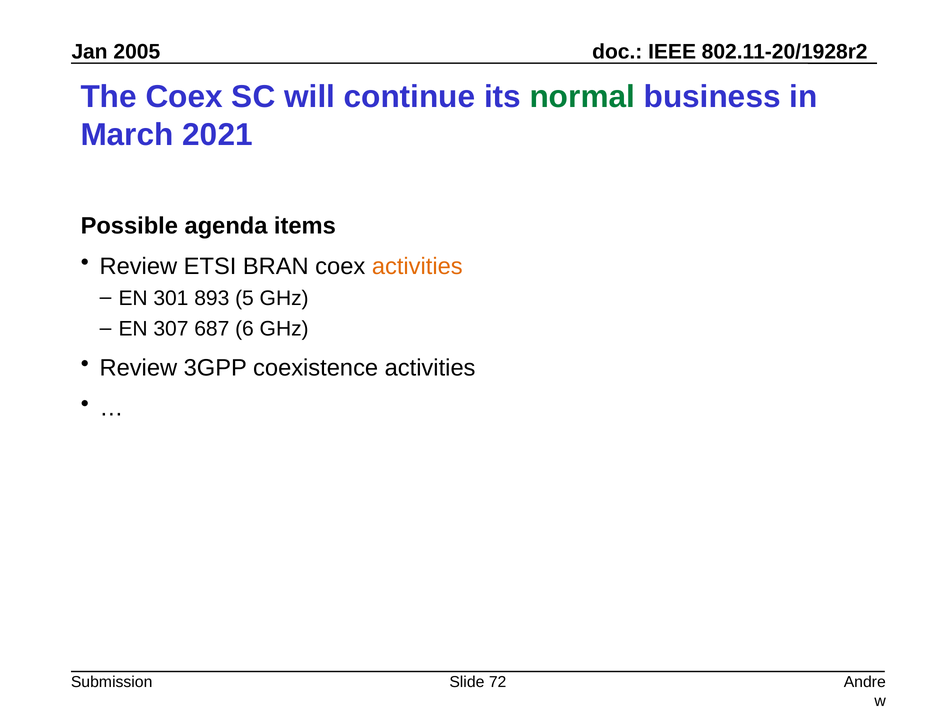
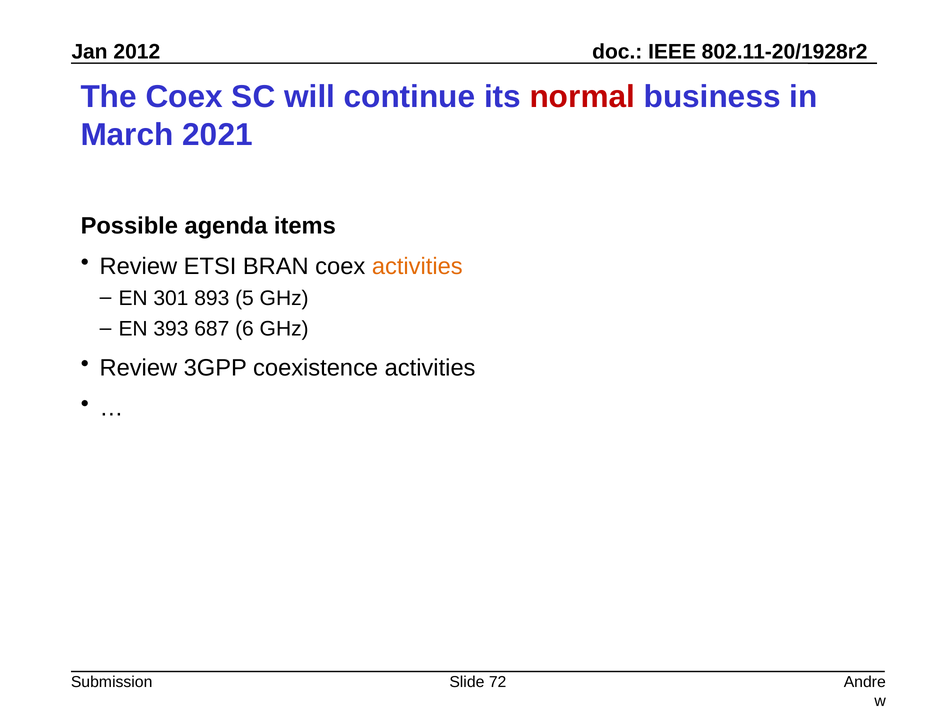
2005: 2005 -> 2012 (137, 52)
normal colour: green -> red (582, 97)
307: 307 -> 393 (171, 329)
